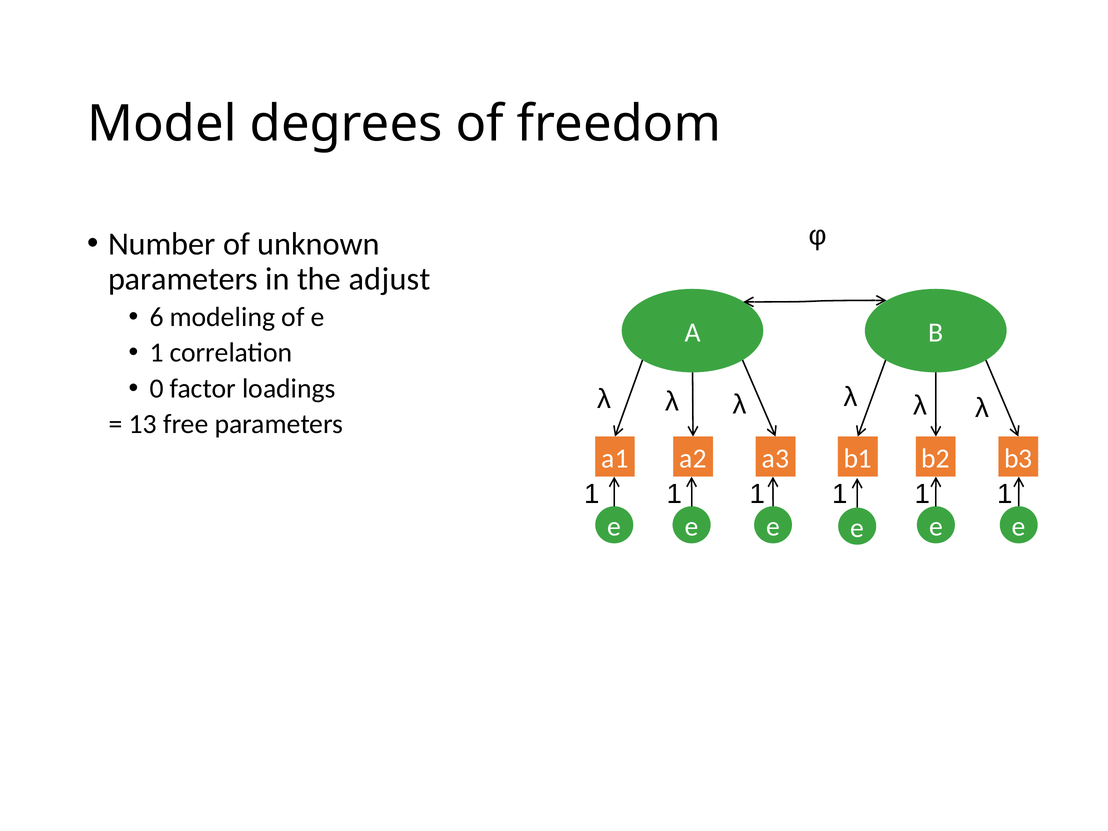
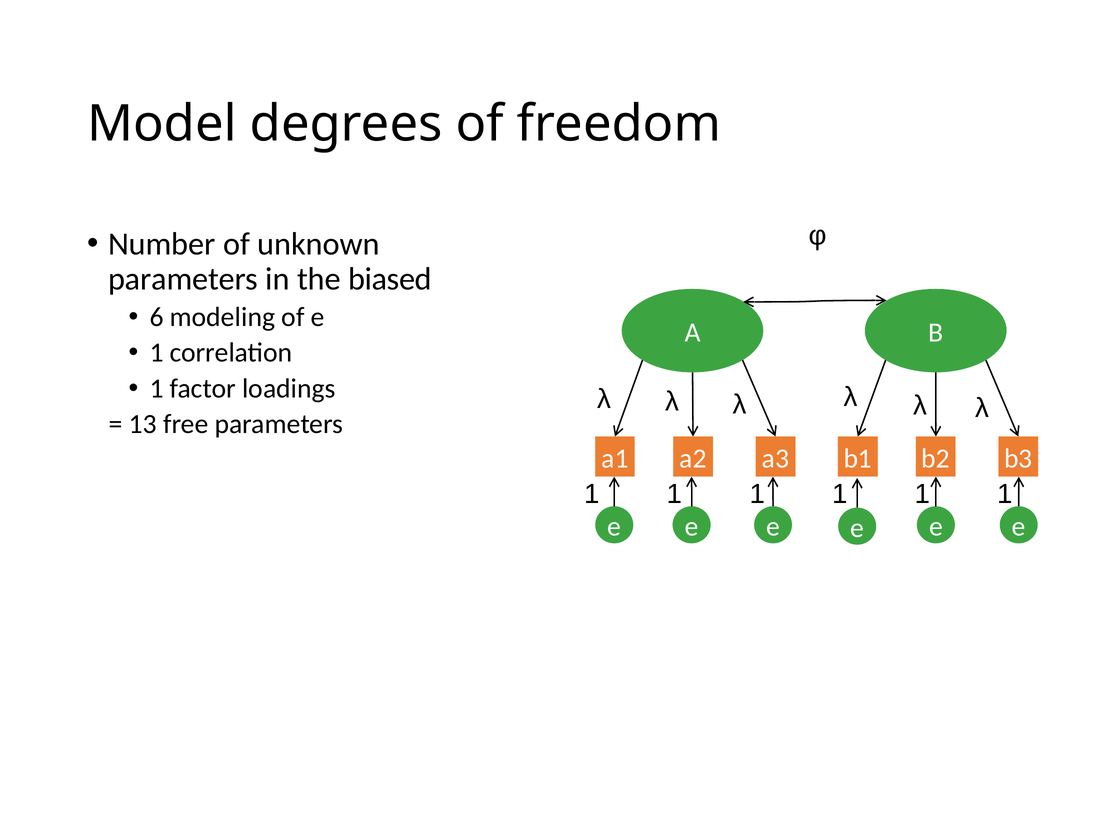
adjust: adjust -> biased (390, 279)
0: 0 -> 1 (157, 388)
